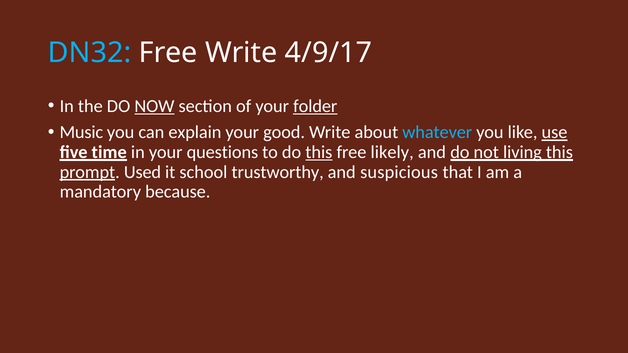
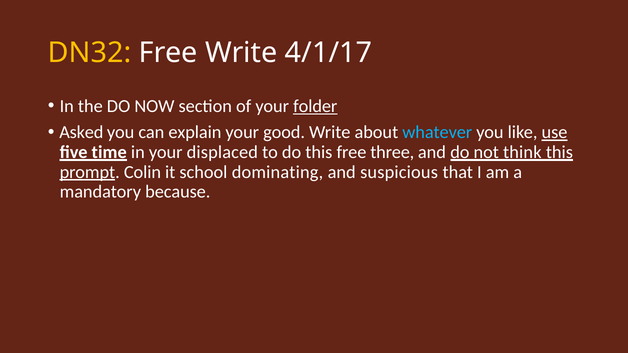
DN32 colour: light blue -> yellow (90, 53)
4/9/17: 4/9/17 -> 4/1/17 (329, 53)
NOW underline: present -> none (154, 106)
Music: Music -> Asked (81, 133)
questions: questions -> displaced (222, 152)
this underline: present -> none (319, 152)
likely: likely -> three (392, 152)
living: living -> think (522, 152)
Used: Used -> Colin (142, 172)
trustworthy: trustworthy -> dominating (277, 172)
